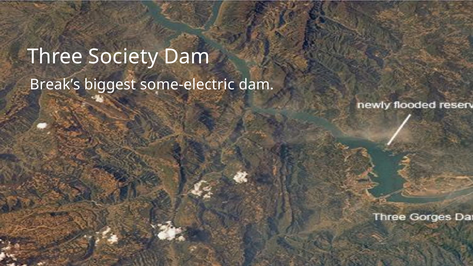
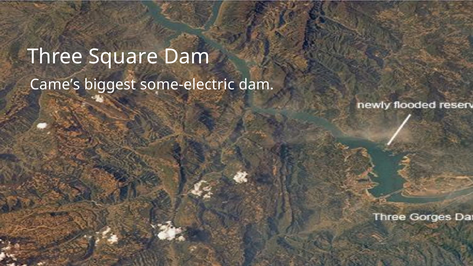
Society: Society -> Square (123, 57)
Break’s: Break’s -> Came’s (55, 85)
